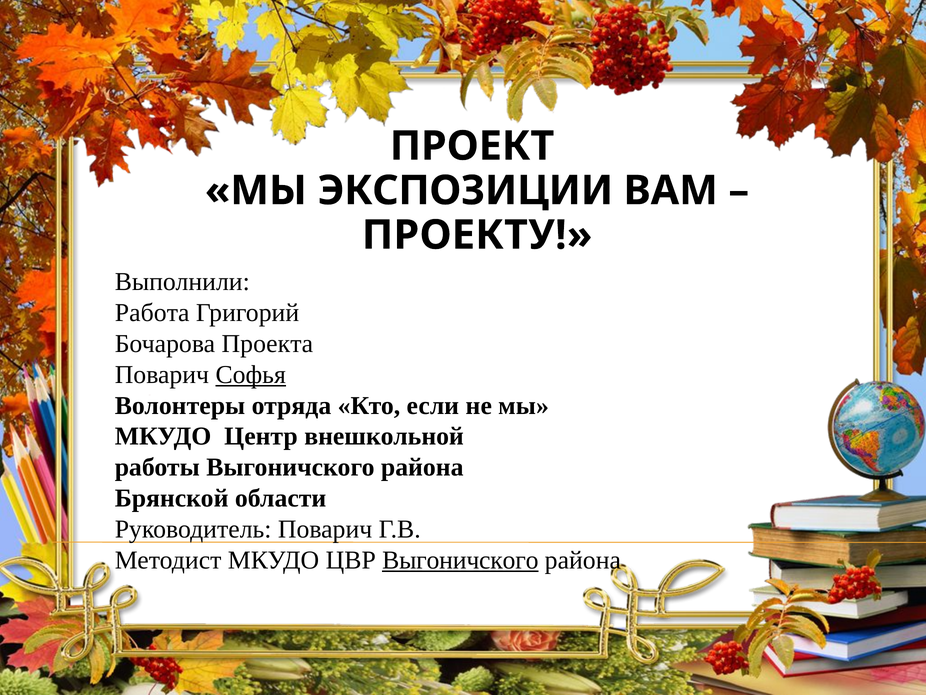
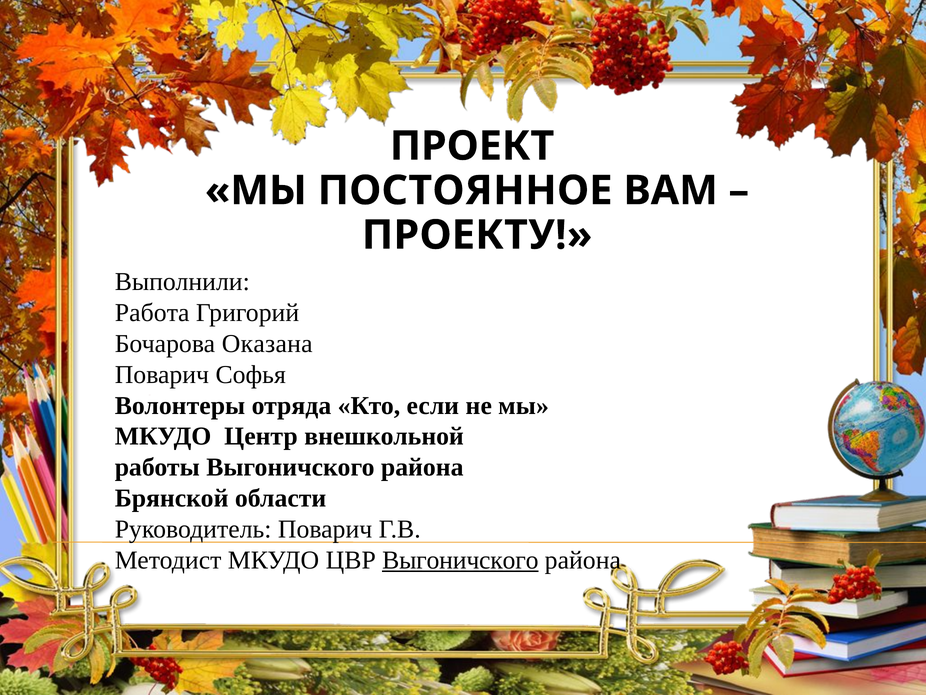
ЭКСПОЗИЦИИ: ЭКСПОЗИЦИИ -> ПОСТОЯННОЕ (465, 191)
Проекта: Проекта -> Оказана (267, 343)
Софья underline: present -> none (251, 374)
